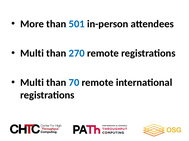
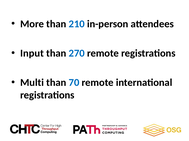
501: 501 -> 210 (77, 24)
Multi: Multi -> Input (32, 53)
